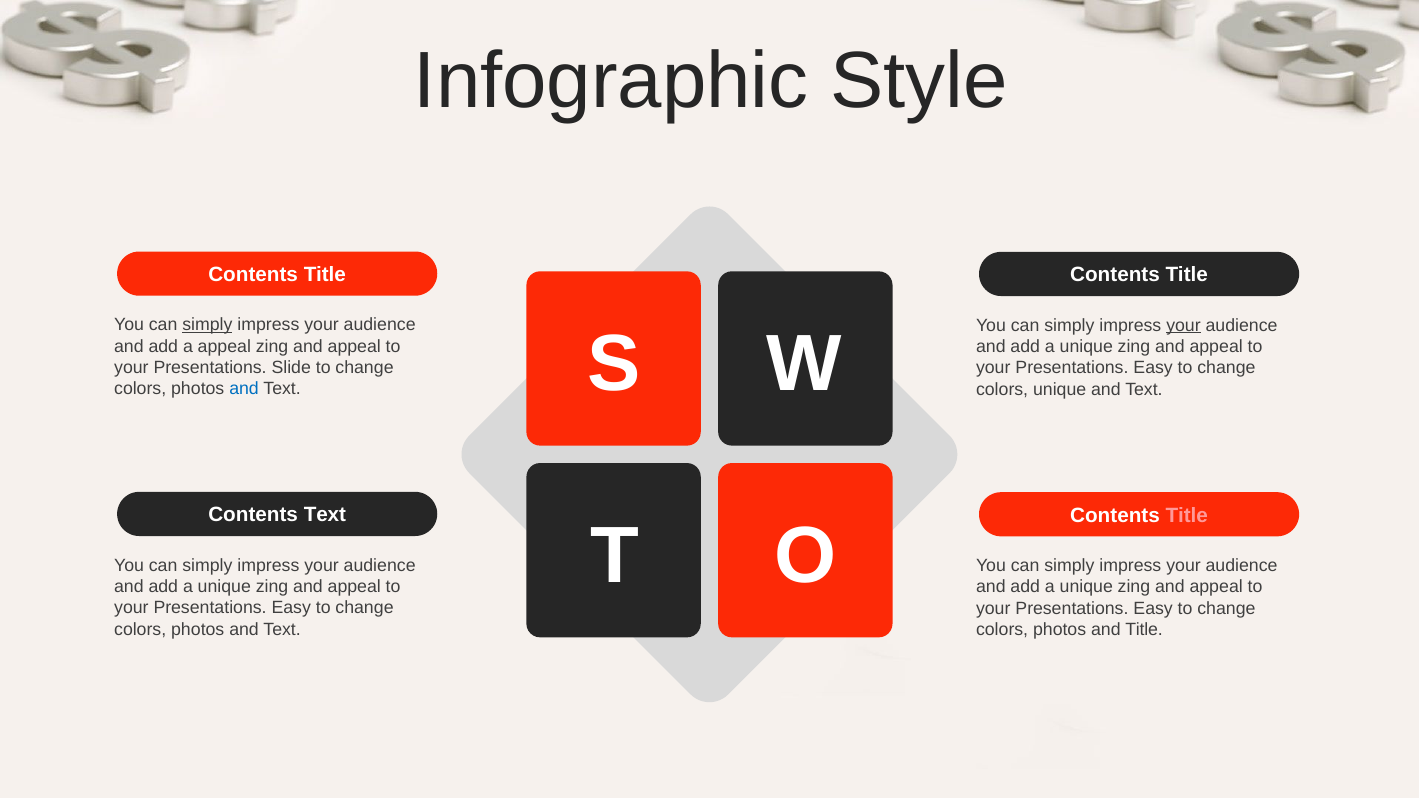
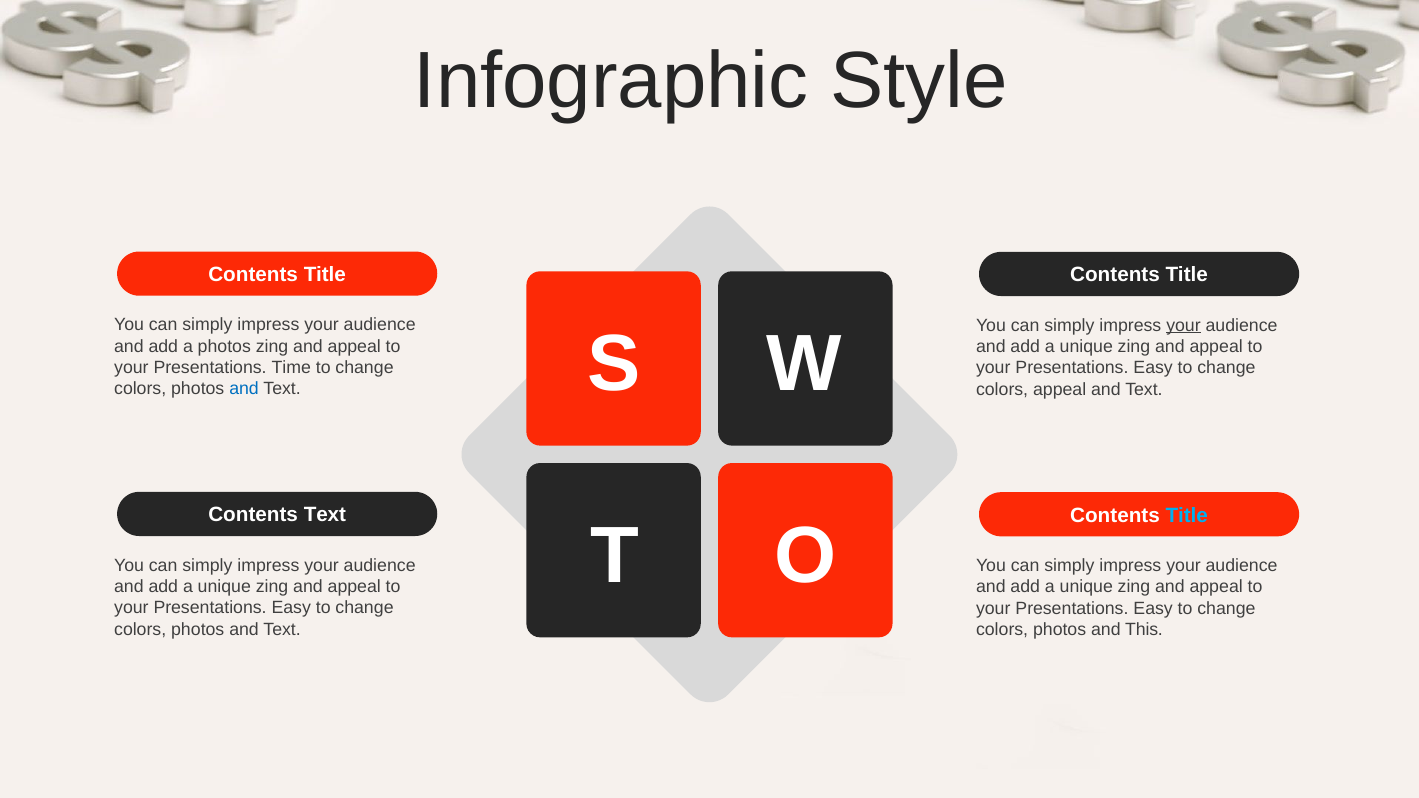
simply underline: present -> none (207, 325)
a appeal: appeal -> photos (224, 346)
Slide: Slide -> Time (291, 368)
colors unique: unique -> appeal (1060, 389)
Title colour: pink -> light blue (1187, 516)
and Title: Title -> This (1144, 630)
